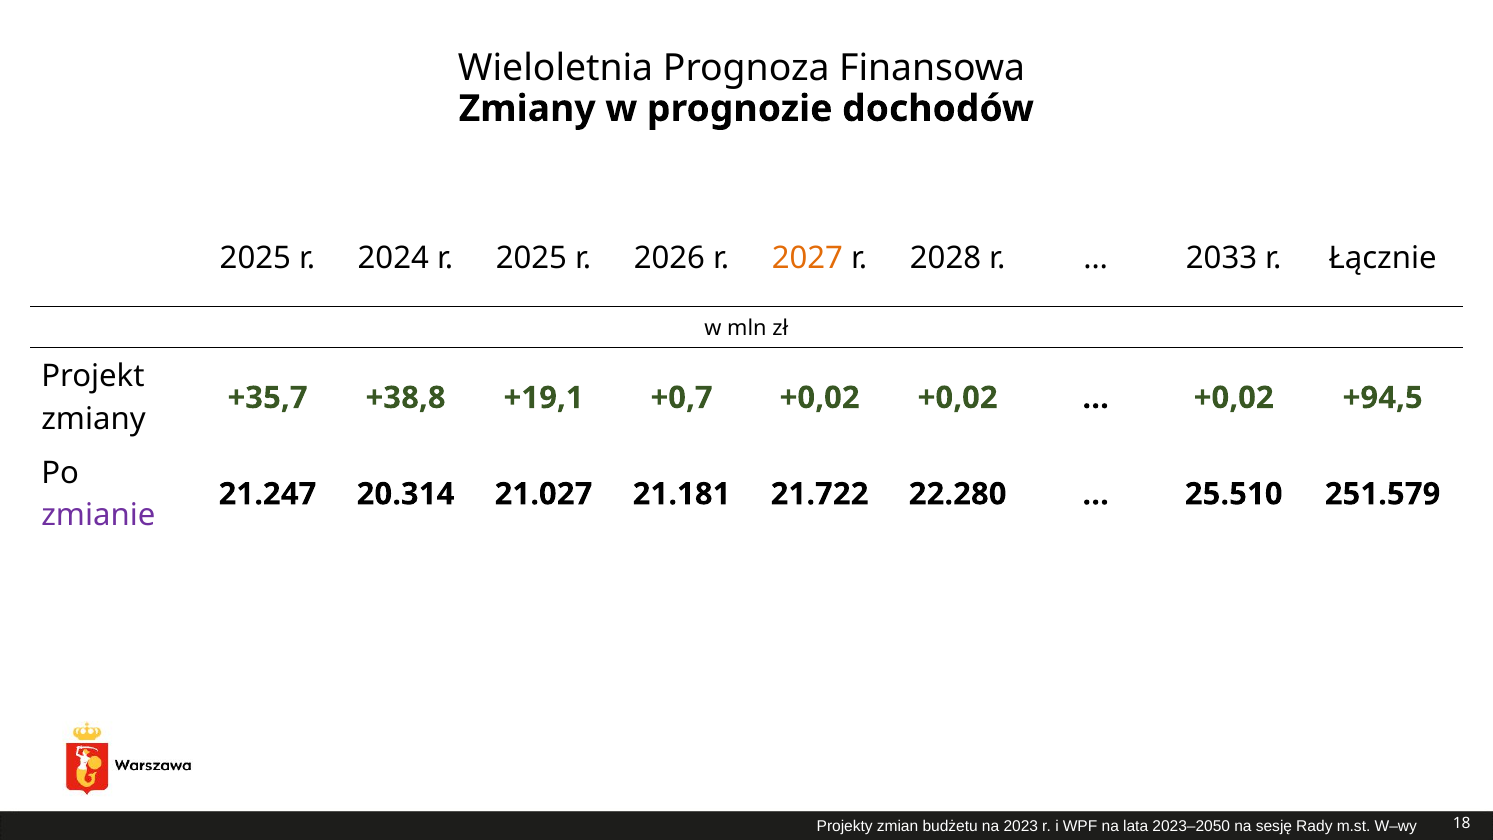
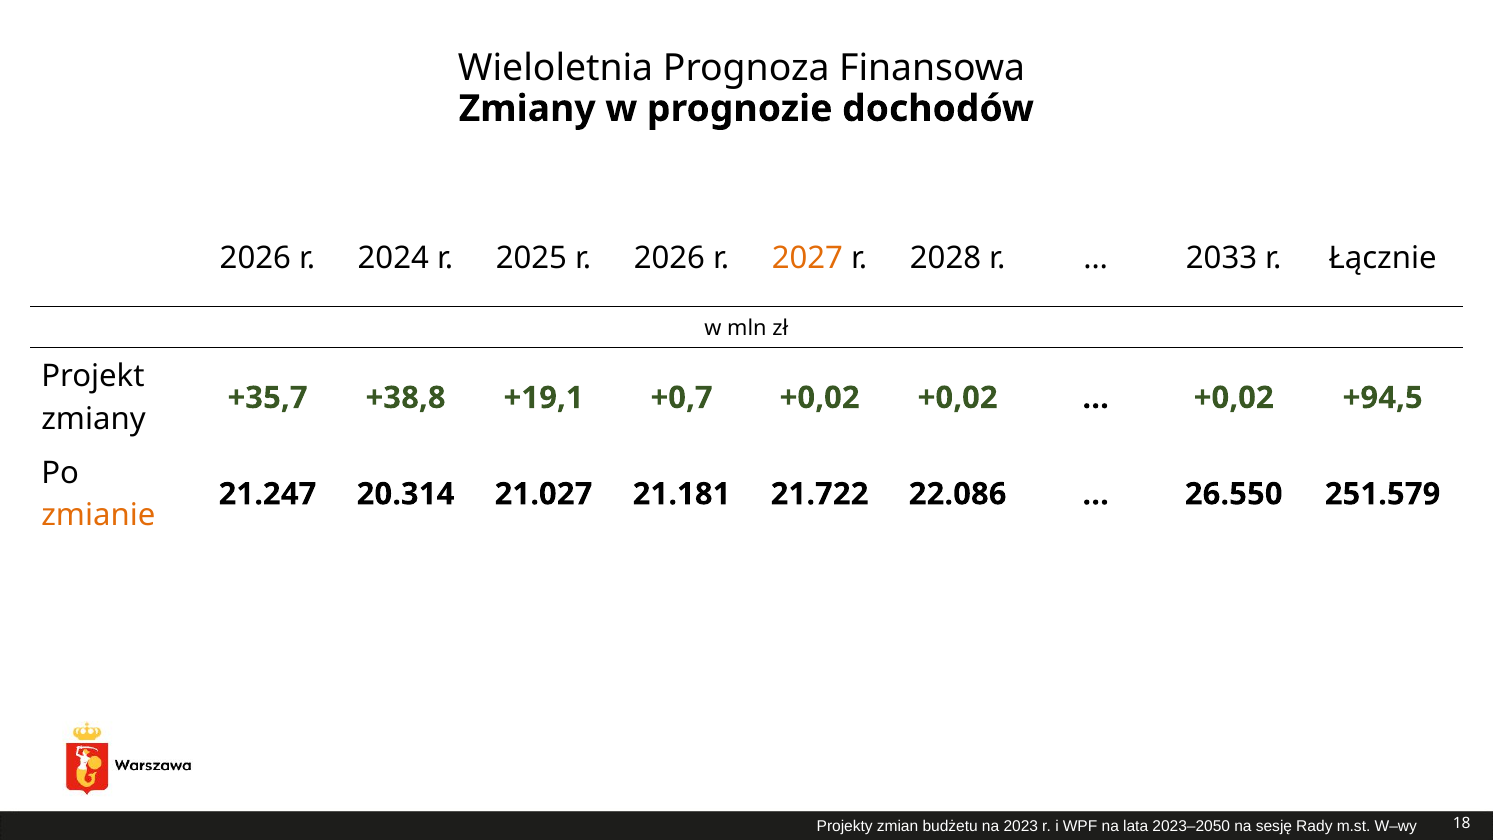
2025: 2025 -> 2026 (255, 258)
22.280: 22.280 -> 22.086 (958, 494)
25.510: 25.510 -> 26.550 (1234, 494)
zmianie colour: purple -> orange (98, 515)
